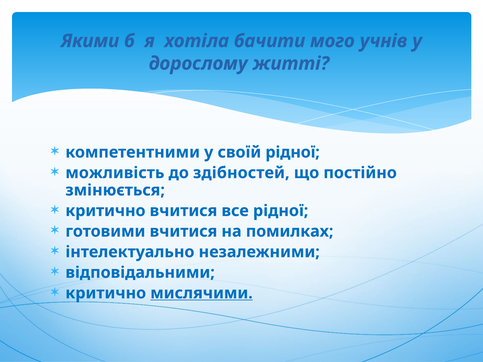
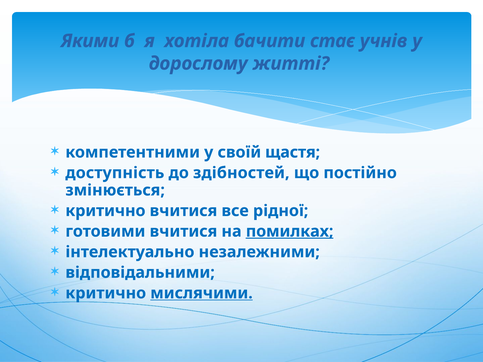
мого: мого -> стає (333, 41)
своїй рідної: рідної -> щастя (293, 152)
можливість: можливість -> доступність (115, 173)
помилках underline: none -> present (290, 232)
